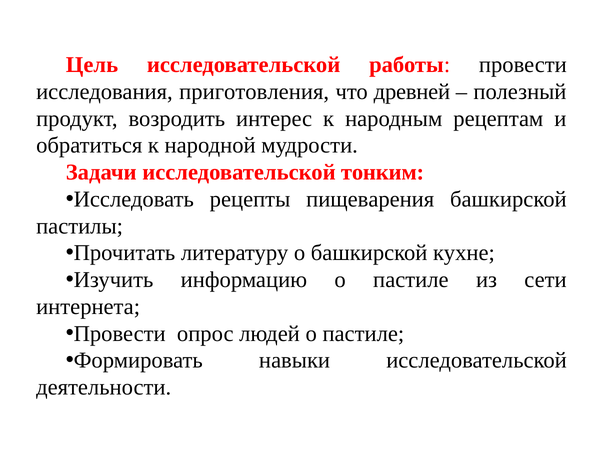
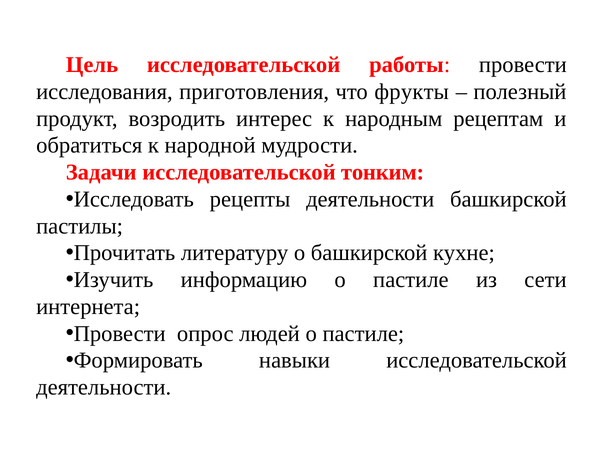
древней: древней -> фрукты (412, 92)
рецепты пищеварения: пищеварения -> деятельности (370, 199)
